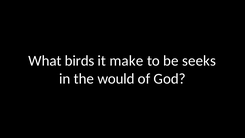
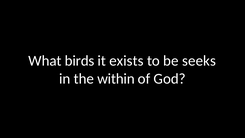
make: make -> exists (126, 61)
would: would -> within (116, 79)
